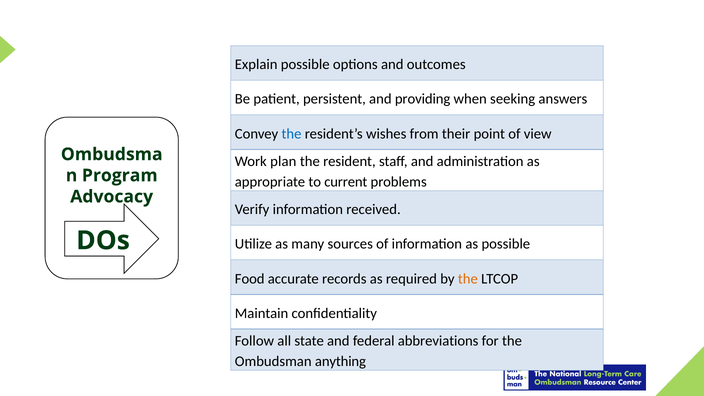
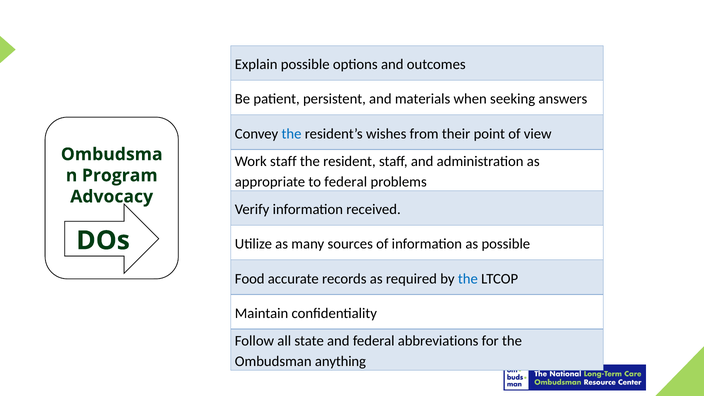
providing: providing -> materials (423, 99)
Work plan: plan -> staff (283, 161)
to current: current -> federal (346, 182)
the colour: orange -> blue (468, 279)
